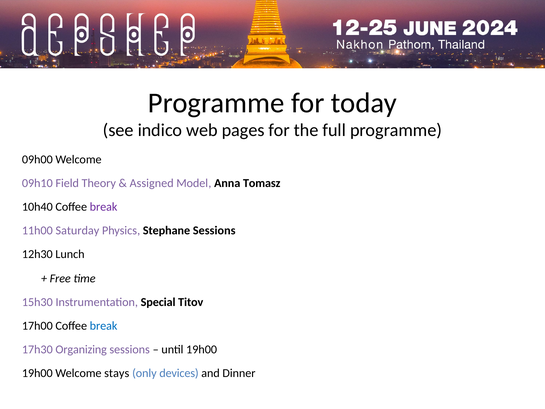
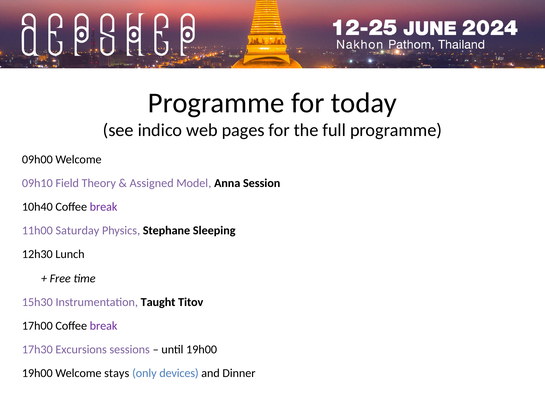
Tomasz: Tomasz -> Session (262, 183)
Stephane Sessions: Sessions -> Sleeping (214, 230)
Special: Special -> Taught (158, 302)
break colour: blue -> purple (104, 326)
Organizing: Organizing -> Excursions (81, 349)
